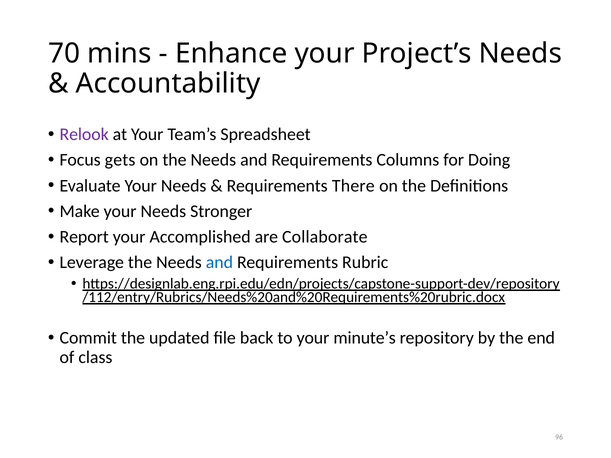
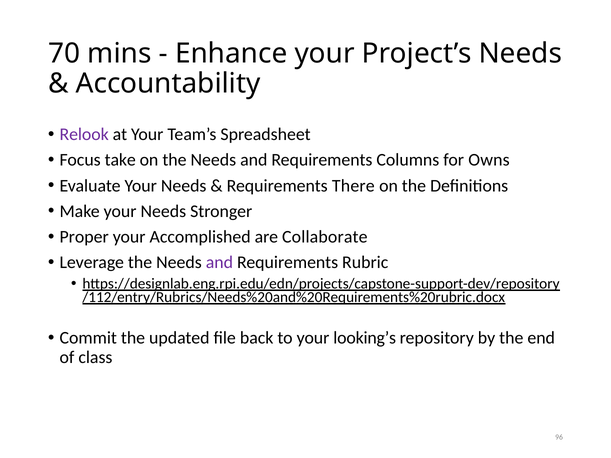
gets: gets -> take (120, 160)
Doing: Doing -> Owns (489, 160)
Report: Report -> Proper (84, 237)
and colour: blue -> purple (219, 263)
minute’s: minute’s -> looking’s (365, 338)
